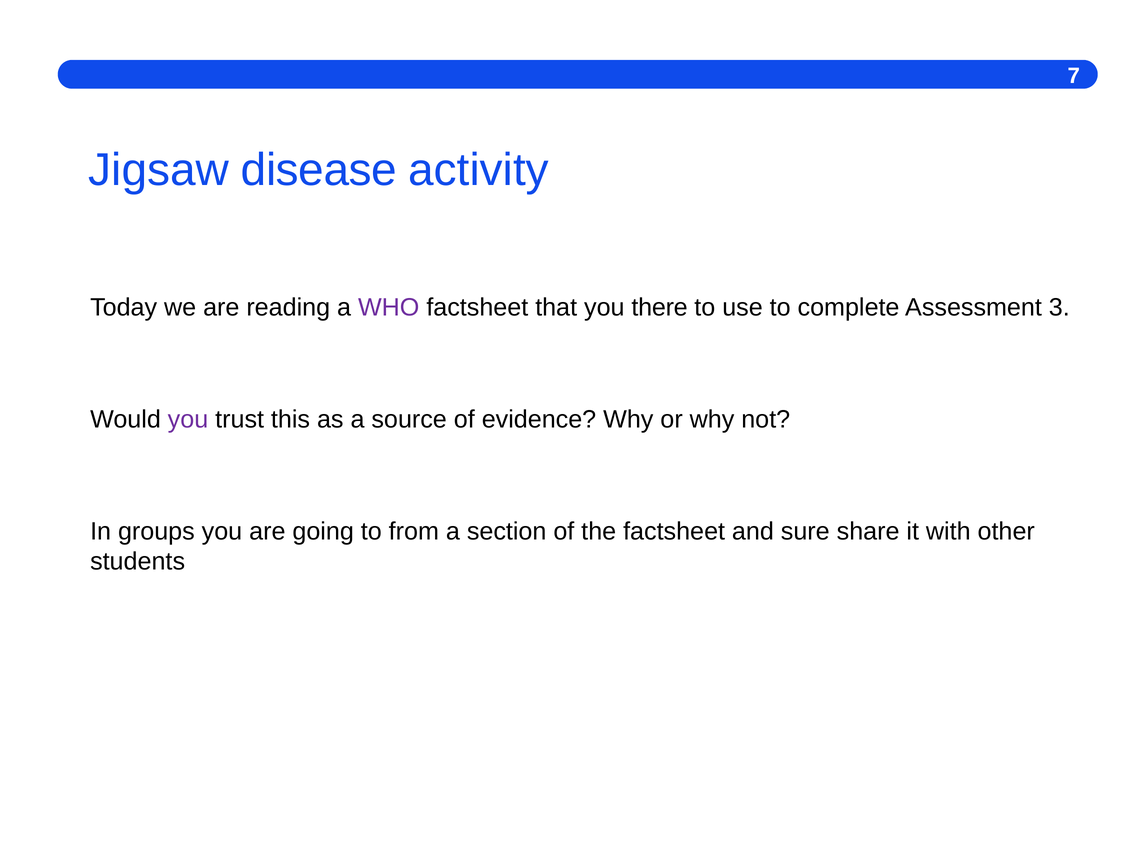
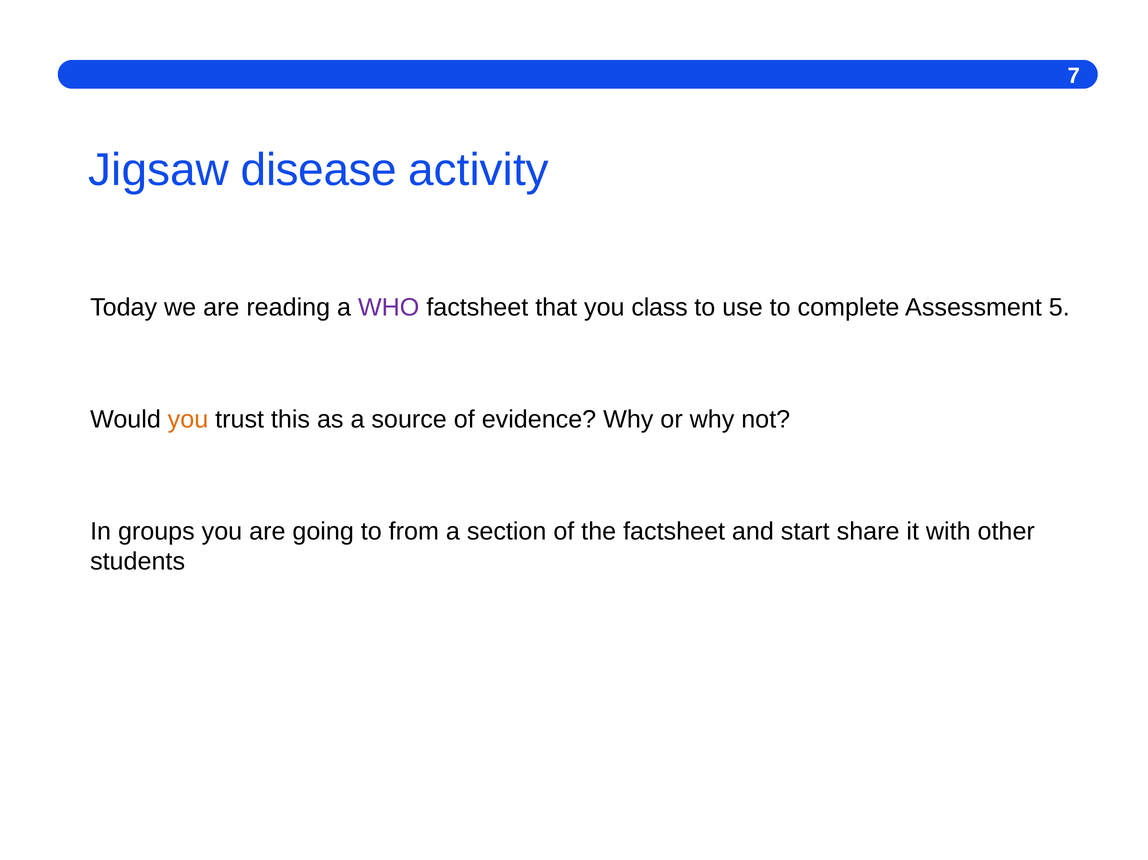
there: there -> class (660, 308)
3: 3 -> 5 (1059, 308)
you colour: purple -> orange (188, 420)
sure: sure -> start (805, 532)
